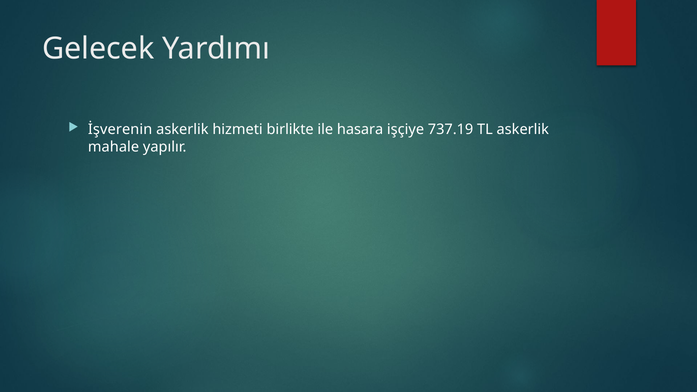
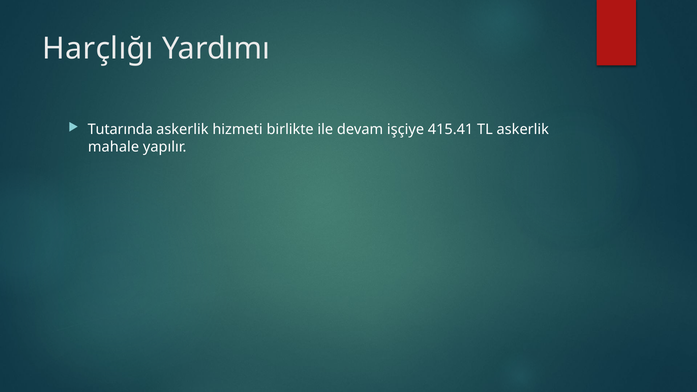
Gelecek: Gelecek -> Harçlığı (98, 49)
İşverenin: İşverenin -> Tutarında (120, 130)
hasara: hasara -> devam (360, 130)
737.19: 737.19 -> 415.41 (451, 130)
